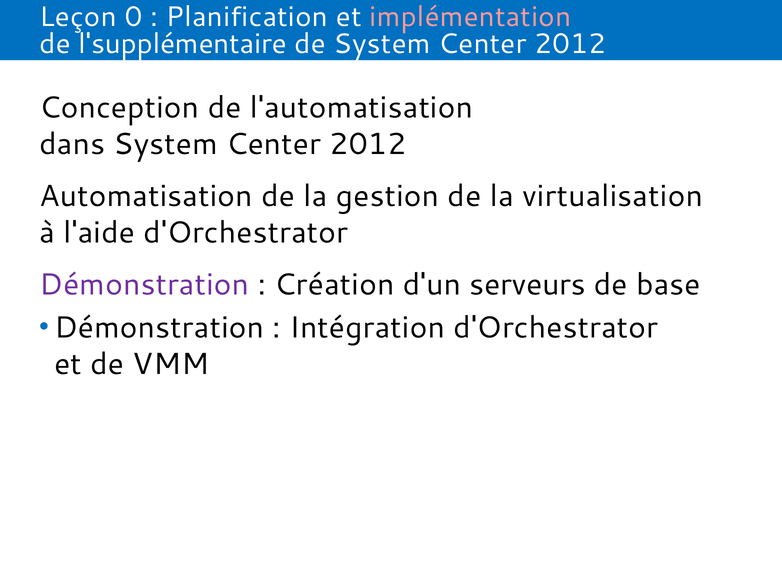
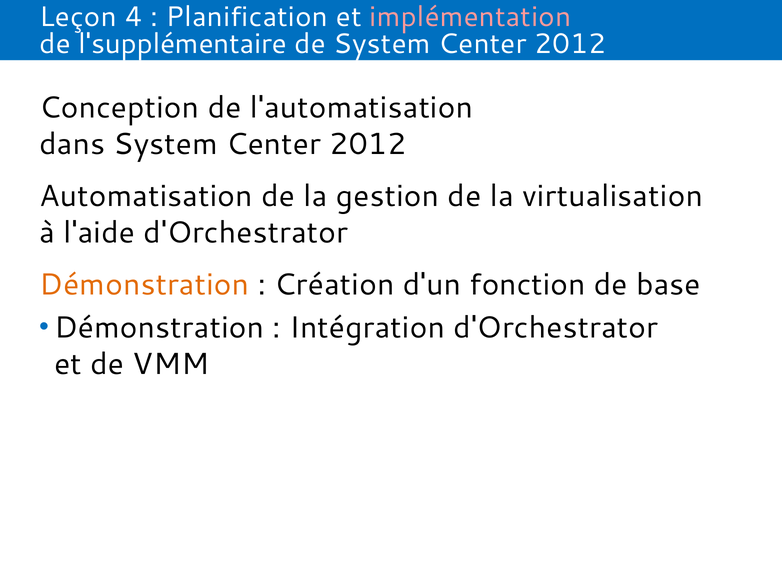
0: 0 -> 4 (134, 17)
Démonstration colour: purple -> orange (144, 285)
serveurs: serveurs -> fonction (528, 285)
